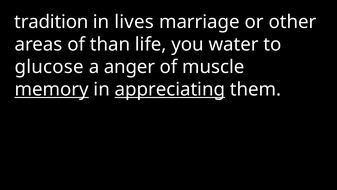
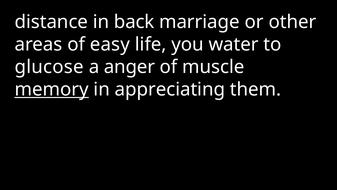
tradition: tradition -> distance (51, 22)
lives: lives -> back (134, 22)
than: than -> easy (110, 44)
appreciating underline: present -> none (170, 89)
